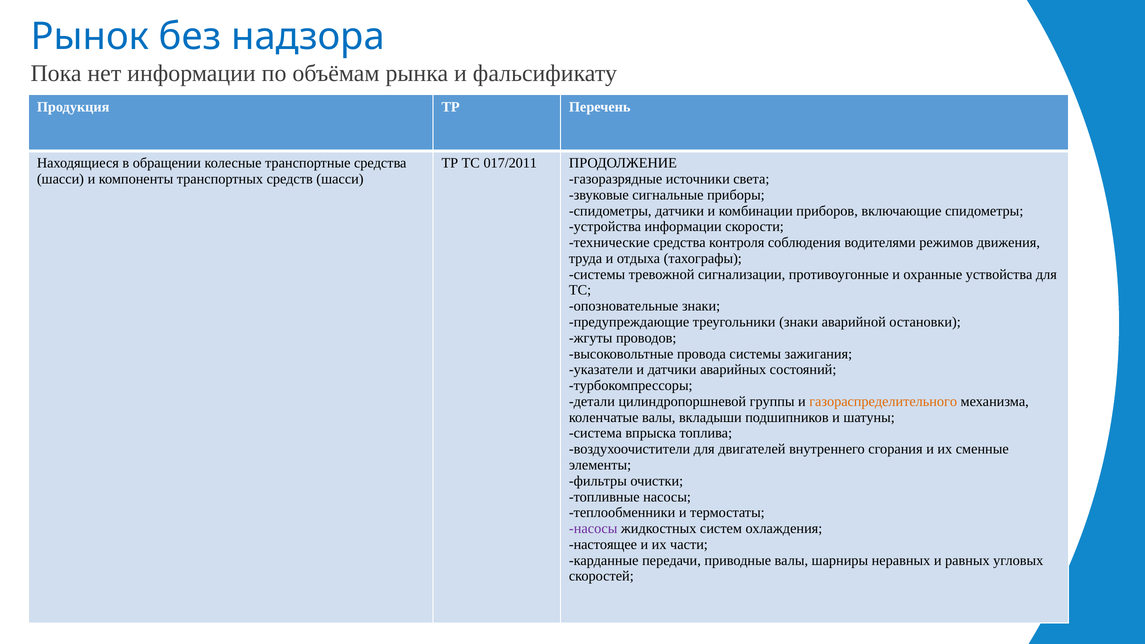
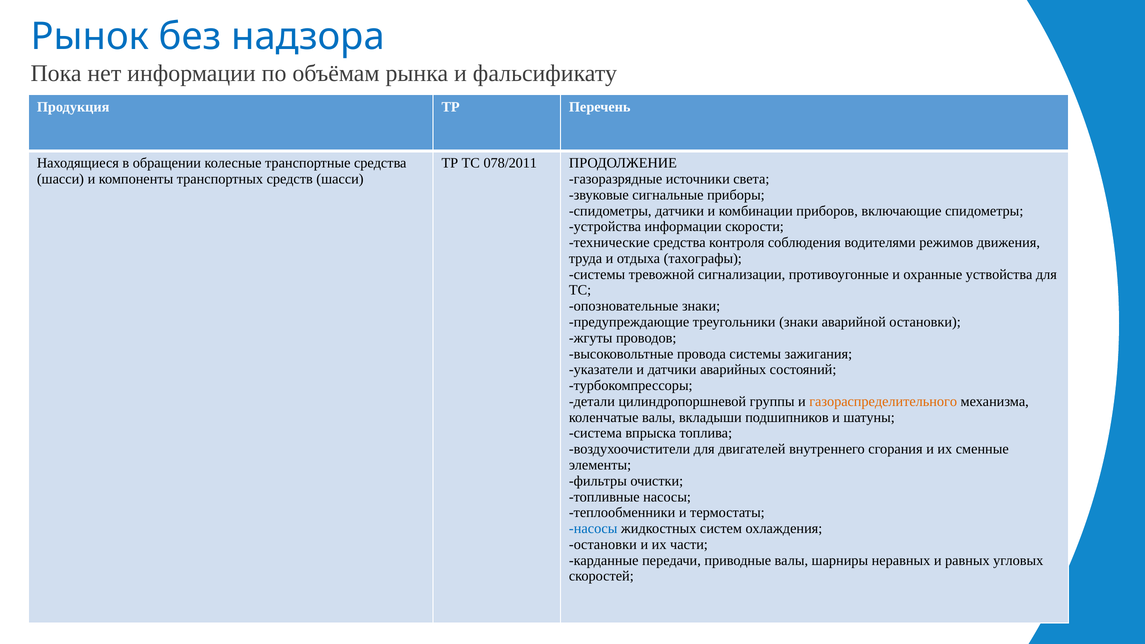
017/2011: 017/2011 -> 078/2011 (510, 163)
насосы colour: purple -> blue (593, 529)
настоящее: настоящее -> остановки (603, 545)
